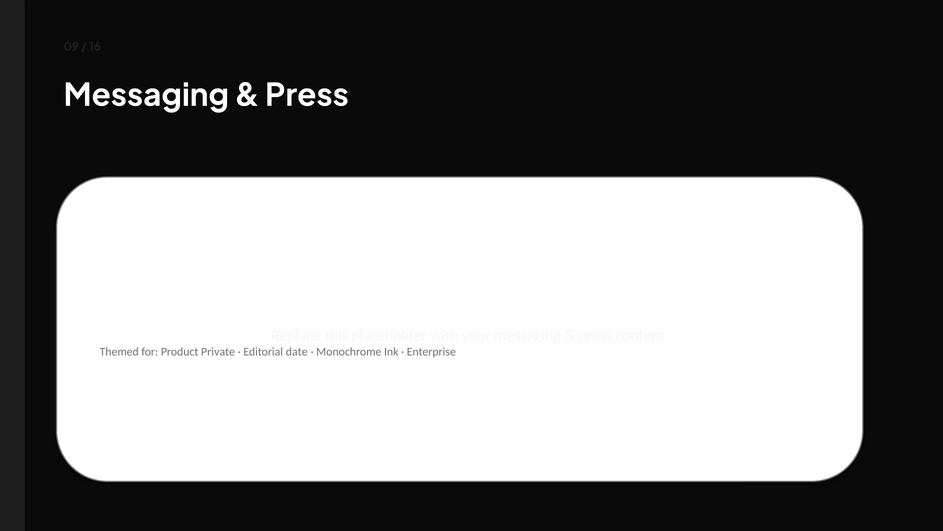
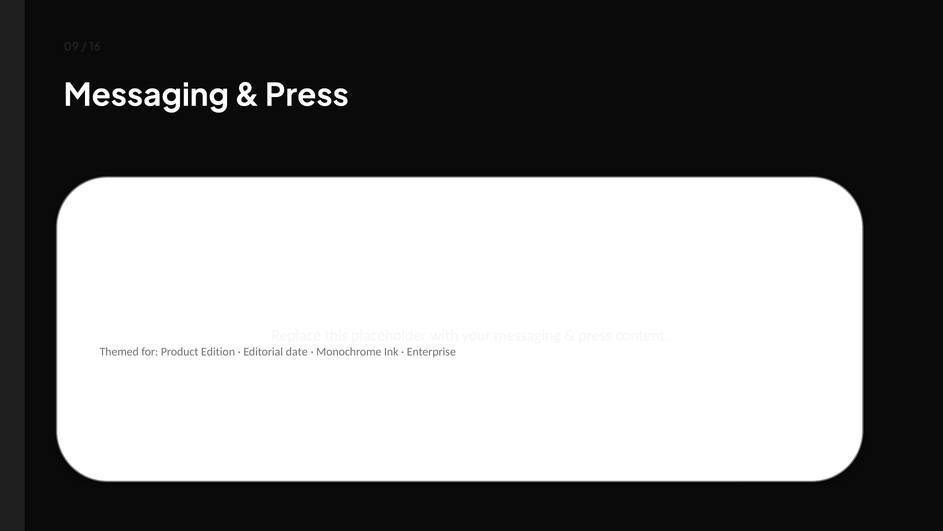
Private: Private -> Edition (218, 351)
